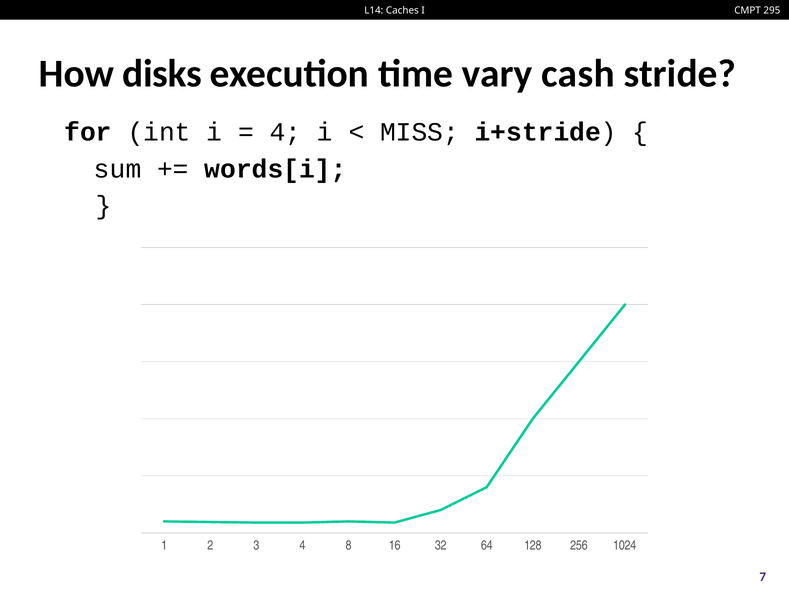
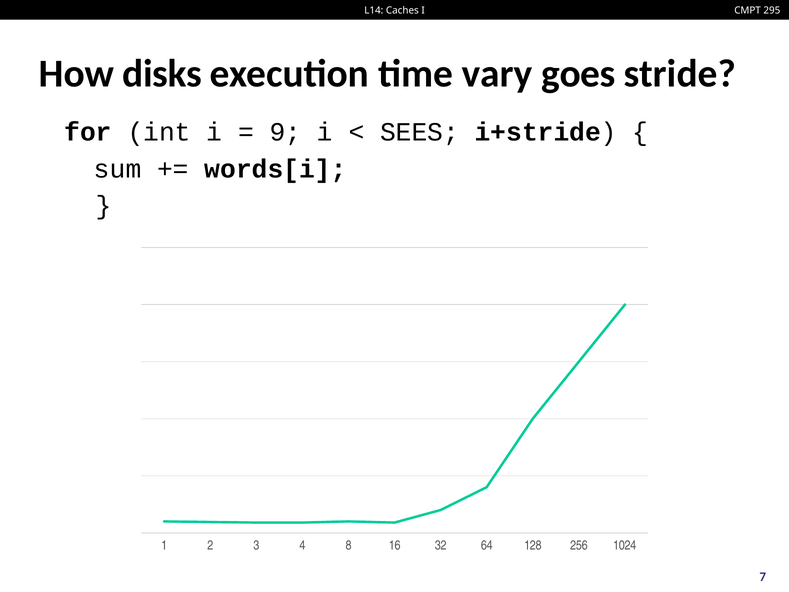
cash: cash -> goes (578, 73)
4: 4 -> 9 (285, 132)
MISS: MISS -> SEES (420, 132)
